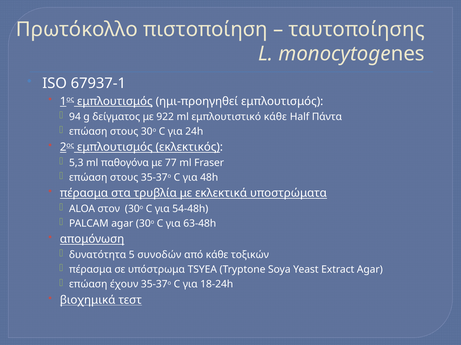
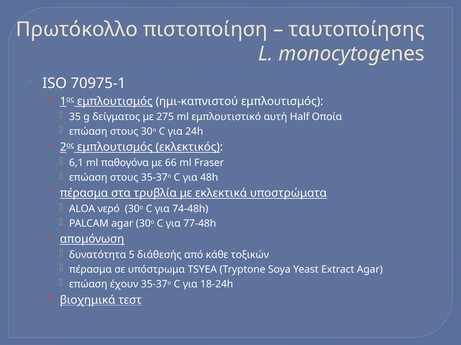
67937-1: 67937-1 -> 70975-1 (98, 83)
ημι-προηγηθεί: ημι-προηγηθεί -> ημι-καπνιστού (197, 101)
94: 94 -> 35 (75, 117)
922: 922 -> 275 (165, 117)
εμπλουτιστικό κάθε: κάθε -> αυτή (275, 117)
Πάντα: Πάντα -> Οποία (327, 117)
5,3: 5,3 -> 6,1 (76, 163)
77: 77 -> 66 (171, 163)
στον: στον -> νερό (109, 209)
54-48h: 54-48h -> 74-48h (190, 209)
63-48h: 63-48h -> 77-48h (200, 224)
συνοδών: συνοδών -> διάθεσής (159, 255)
